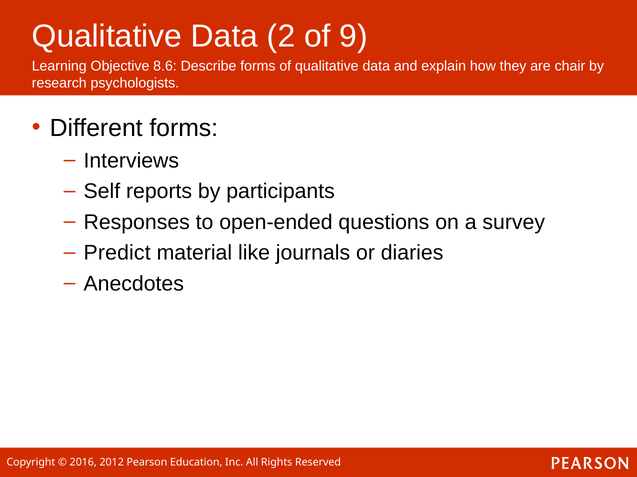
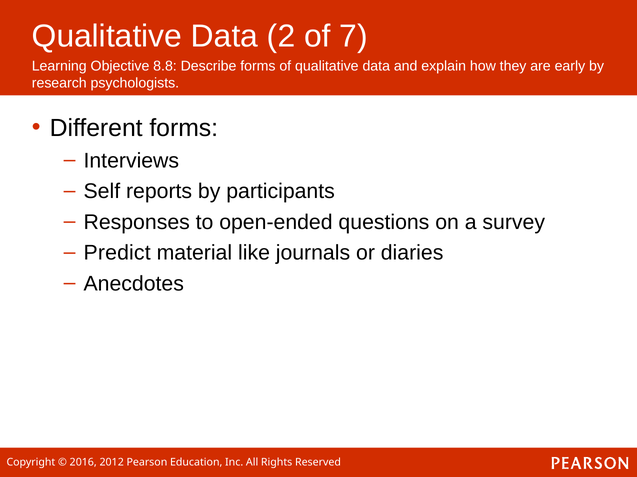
9: 9 -> 7 (354, 36)
8.6: 8.6 -> 8.8 (165, 66)
chair: chair -> early (570, 66)
